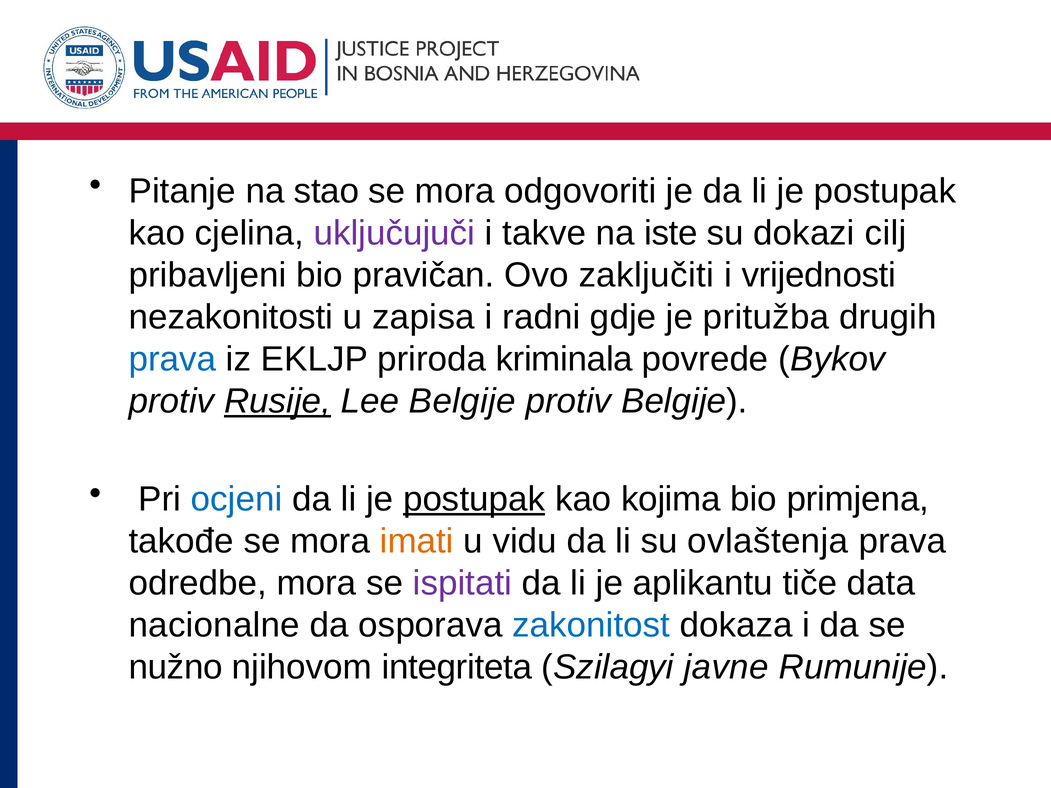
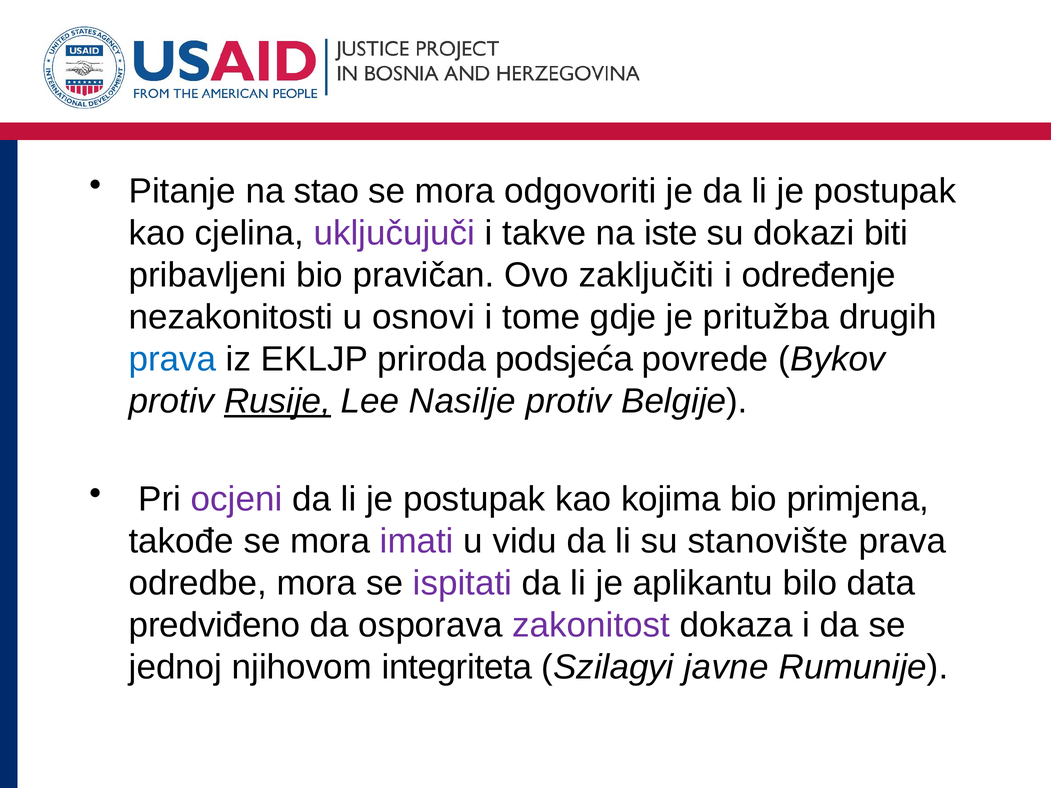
cilj: cilj -> biti (886, 233)
vrijednosti: vrijednosti -> određenje (819, 275)
zapisa: zapisa -> osnovi (423, 317)
radni: radni -> tome (541, 317)
kriminala: kriminala -> podsjeća (564, 359)
Lee Belgije: Belgije -> Nasilje (462, 401)
ocjeni colour: blue -> purple (237, 499)
postupak underline: present -> none (474, 499)
imati colour: orange -> purple (417, 541)
ovlaštenja: ovlaštenja -> stanovište (768, 541)
tiče: tiče -> bilo (810, 583)
nacionalne: nacionalne -> predviđeno (214, 625)
zakonitost colour: blue -> purple (591, 625)
nužno: nužno -> jednoj (175, 668)
